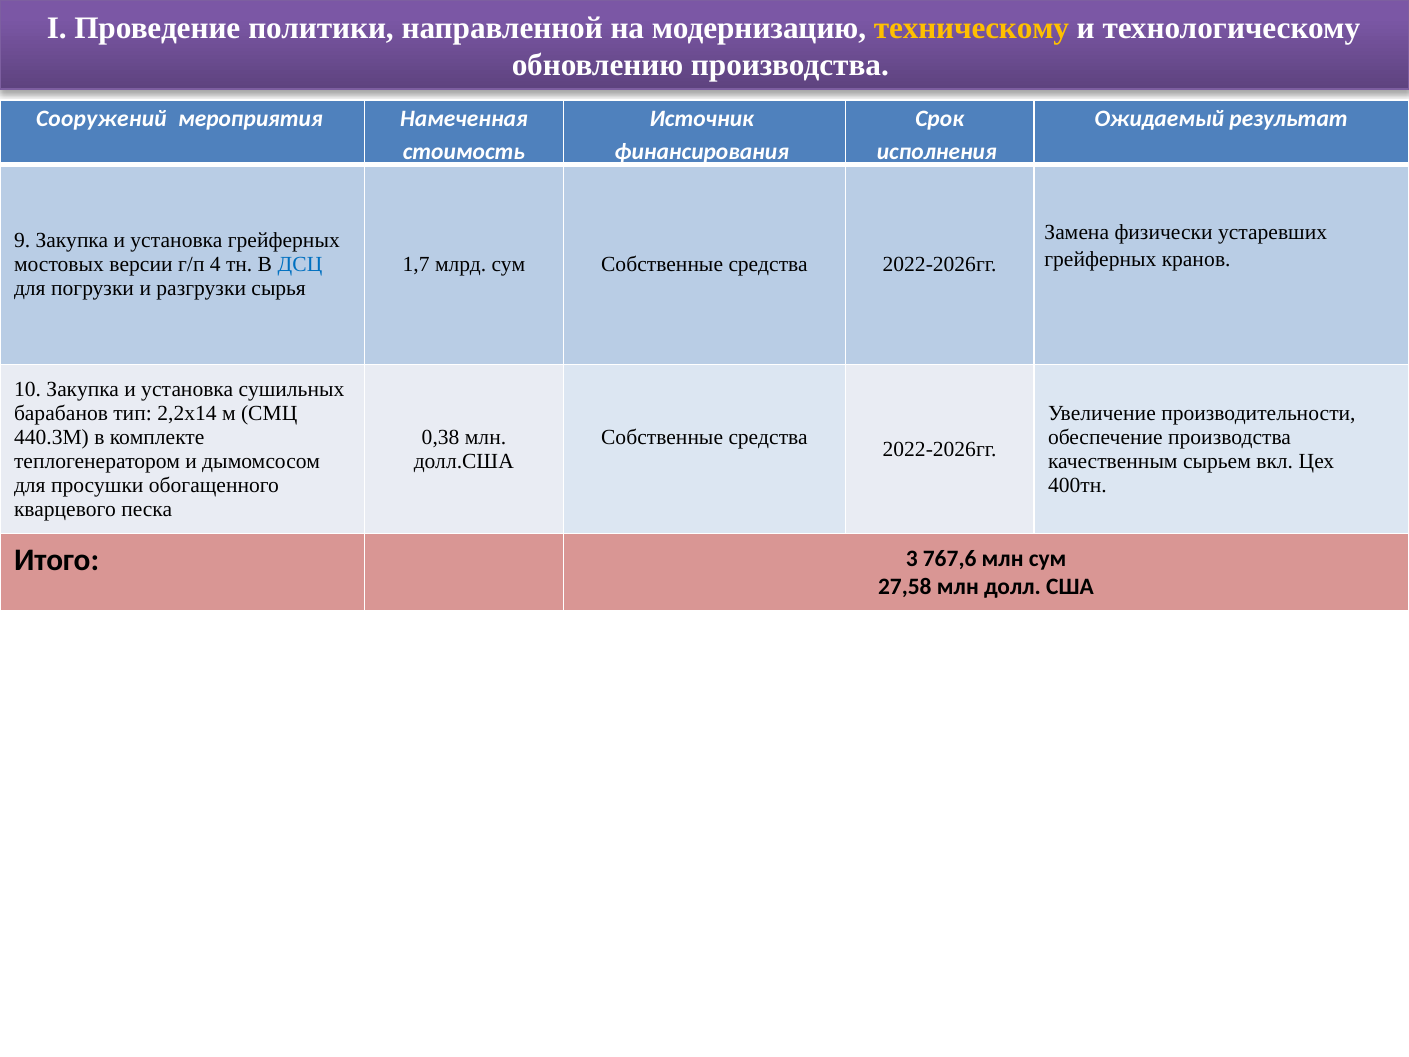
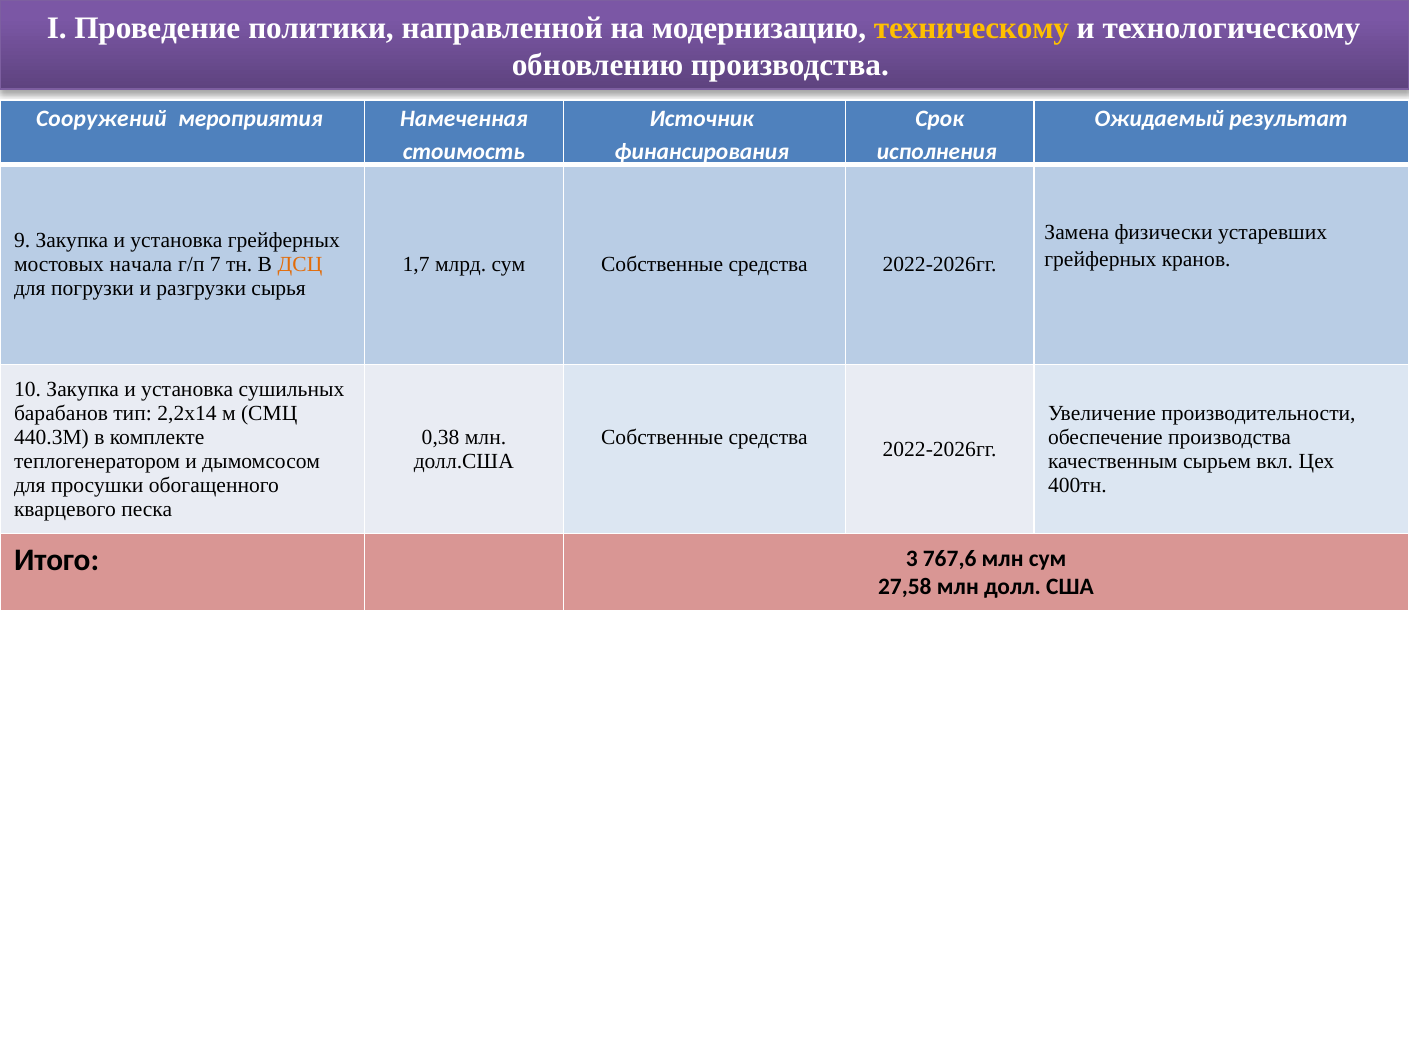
версии: версии -> начала (141, 265)
4: 4 -> 7 (215, 265)
ДСЦ colour: blue -> orange (300, 265)
